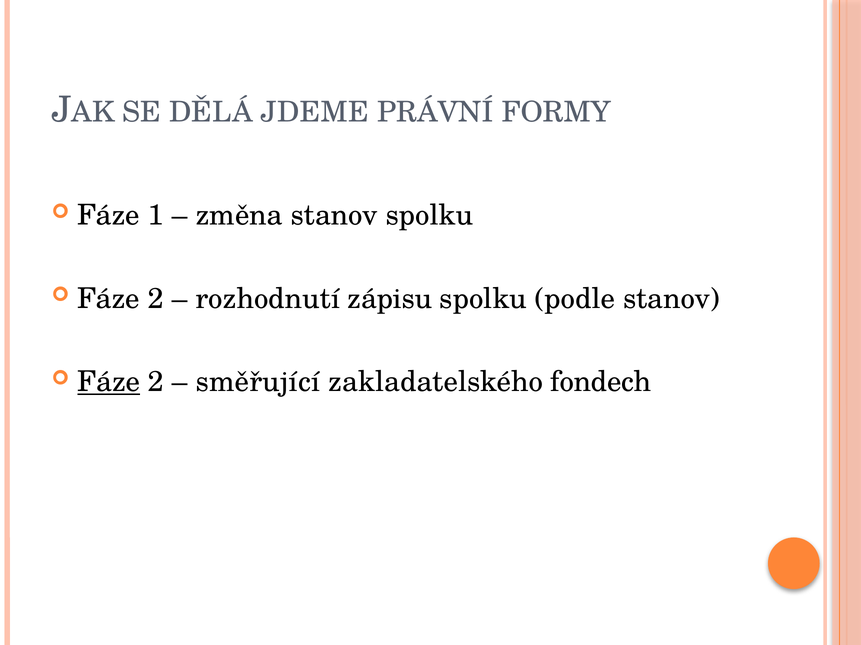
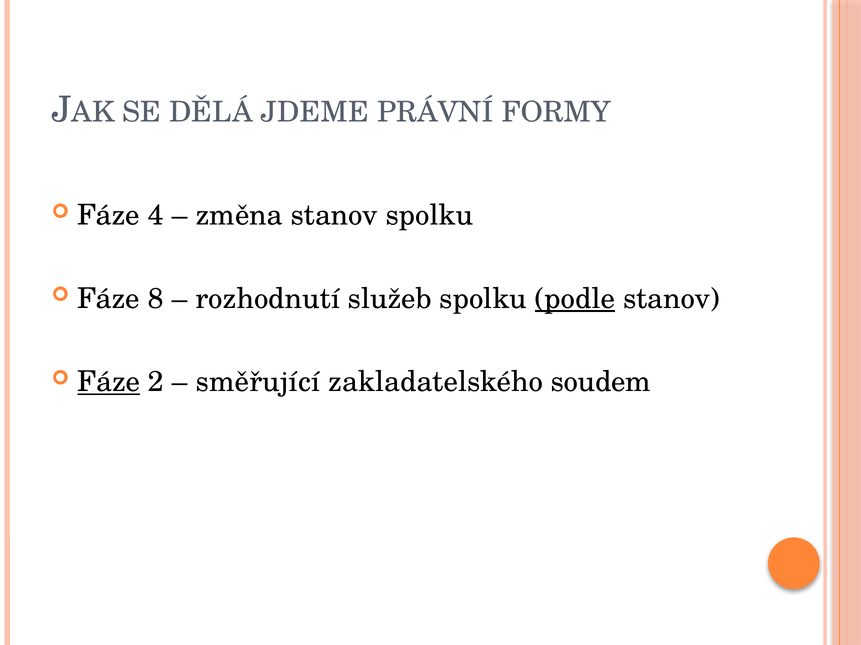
1: 1 -> 4 (156, 216)
2: 2 -> 8 (156, 299)
zápisu: zápisu -> služeb (390, 299)
podle underline: none -> present (575, 299)
fondech: fondech -> soudem (601, 382)
